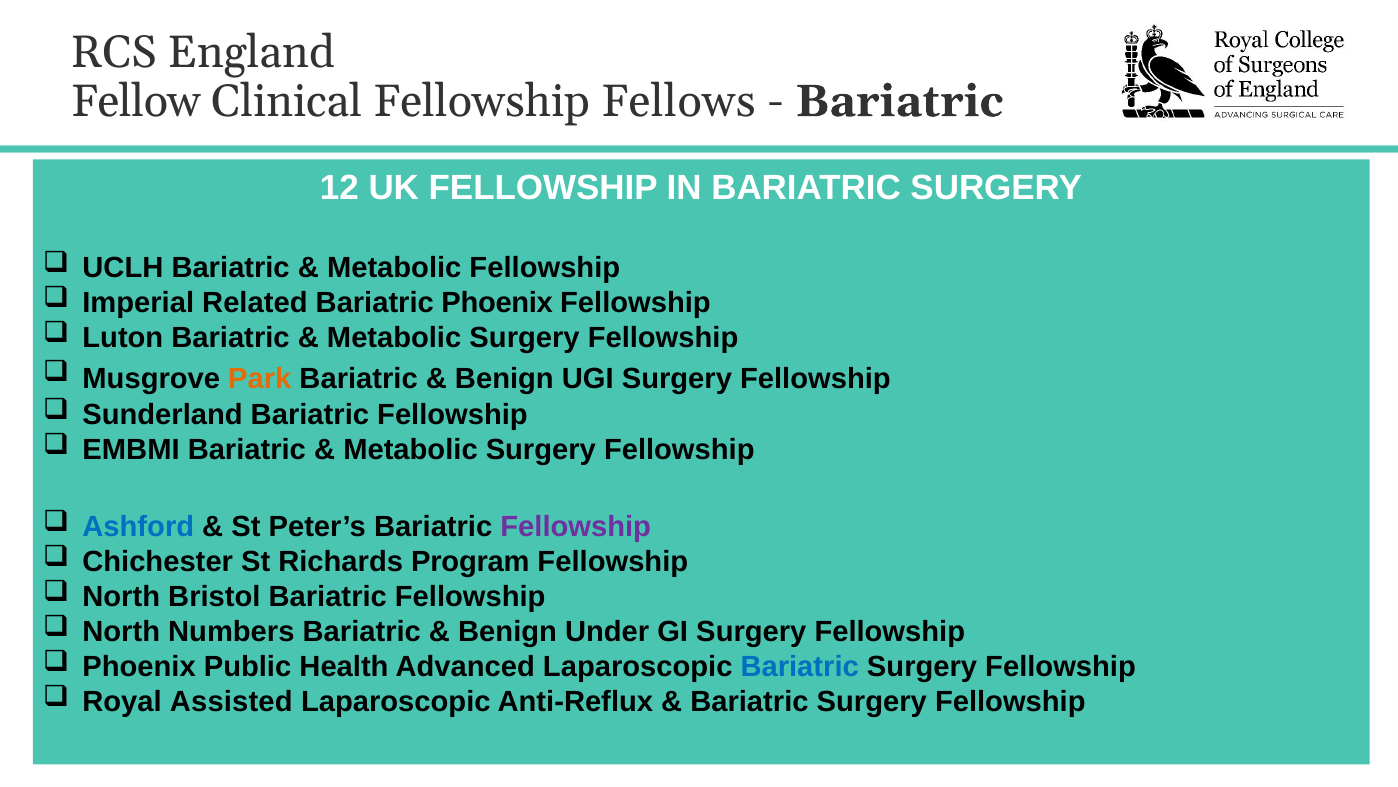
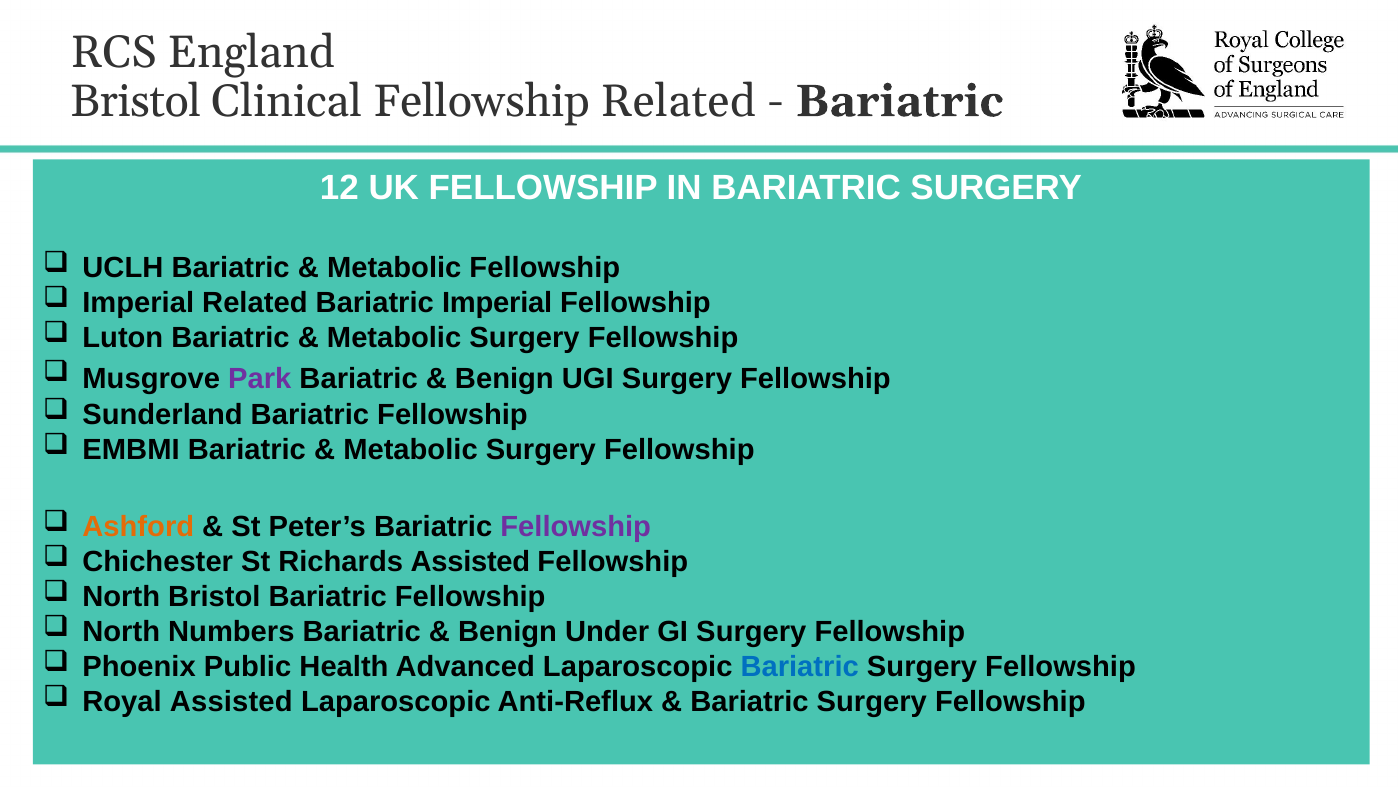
Fellow: Fellow -> Bristol (136, 101)
Fellowship Fellows: Fellows -> Related (678, 101)
Bariatric Phoenix: Phoenix -> Imperial (497, 303)
Park colour: orange -> purple (260, 378)
Ashford colour: blue -> orange (138, 526)
Richards Program: Program -> Assisted (470, 561)
